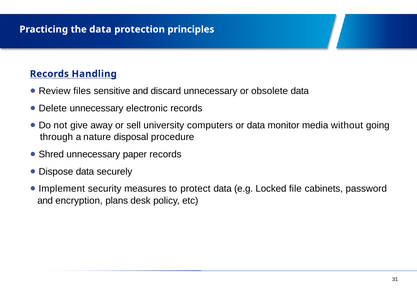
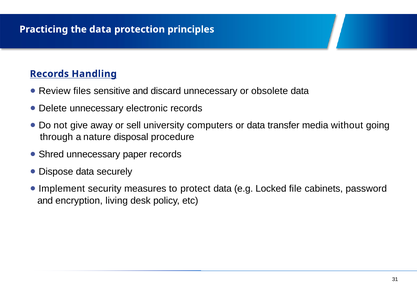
monitor: monitor -> transfer (284, 126)
plans: plans -> living (117, 201)
